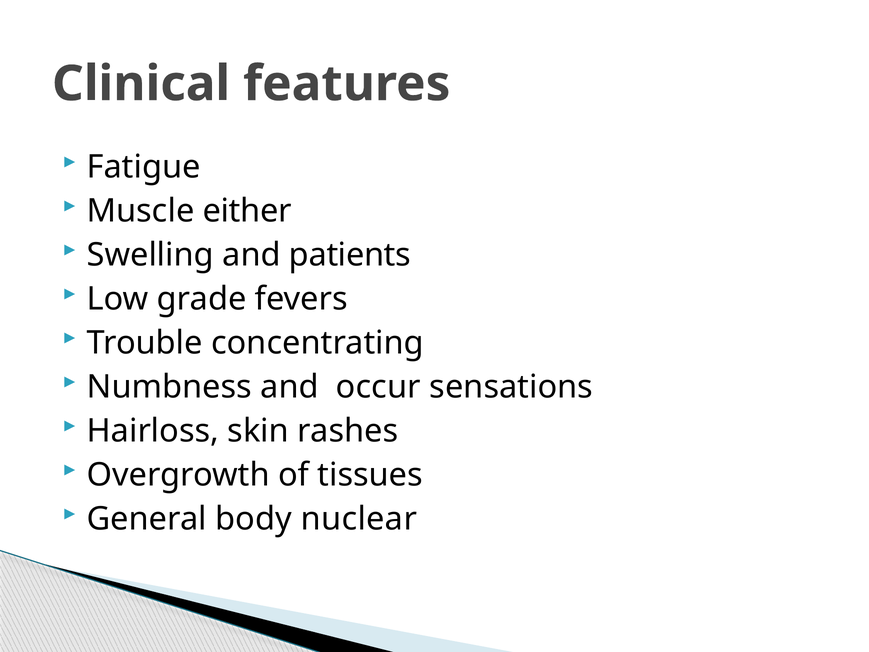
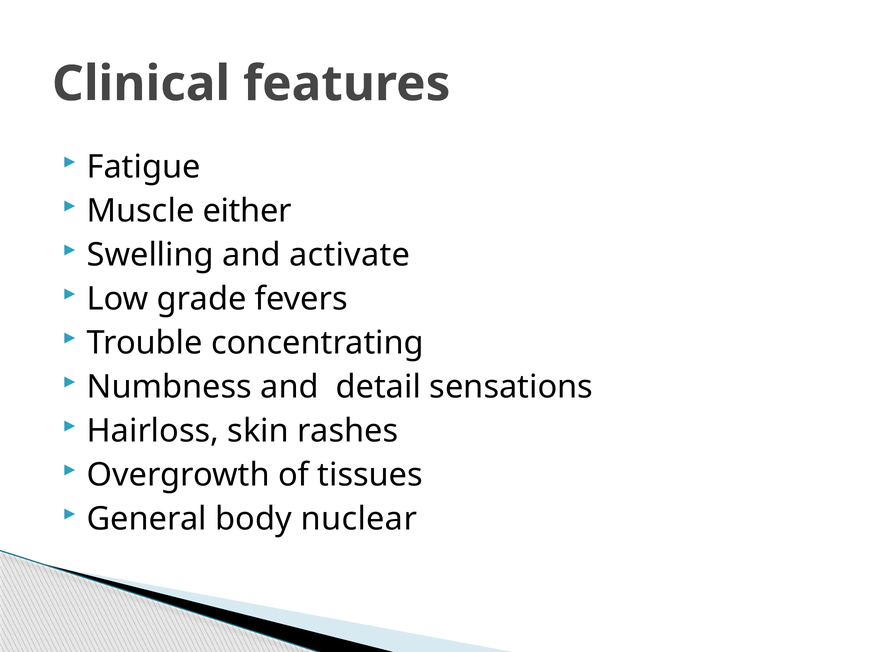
patients: patients -> activate (350, 255)
occur: occur -> detail (378, 387)
